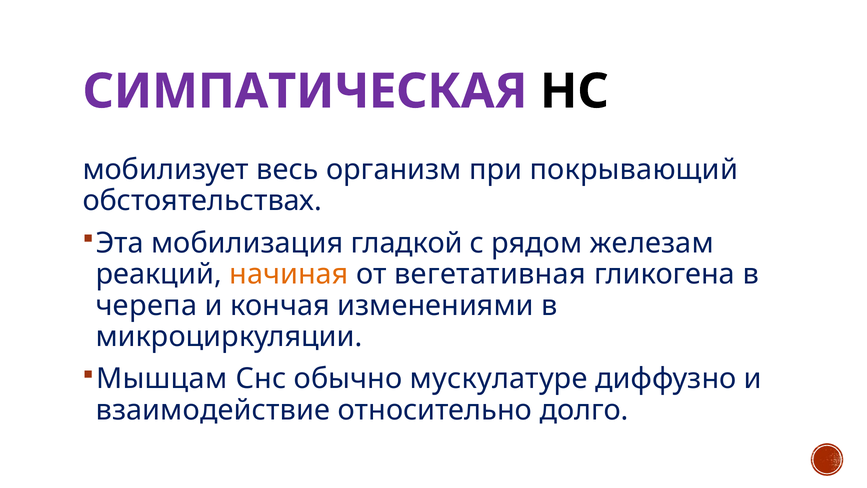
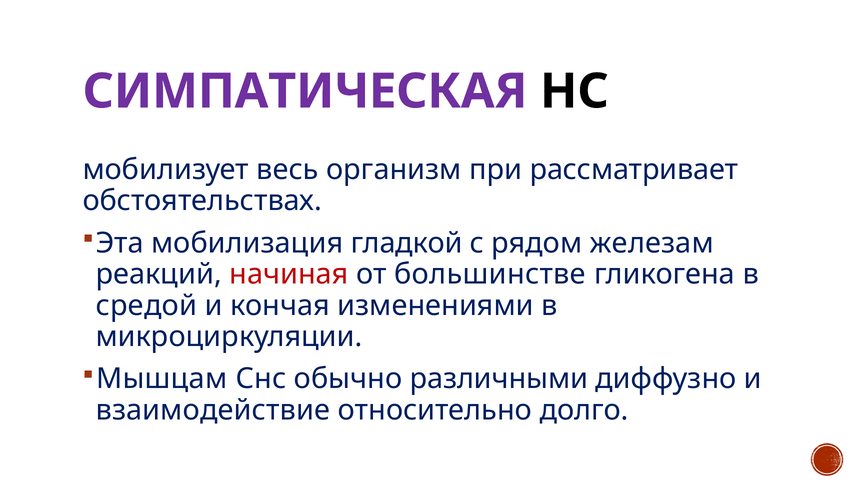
покрывающий: покрывающий -> рассматривает (634, 170)
начиная colour: orange -> red (289, 274)
вегетативная: вегетативная -> большинстве (490, 274)
черепа: черепа -> средой (146, 305)
мускулатуре: мускулатуре -> различными (499, 379)
